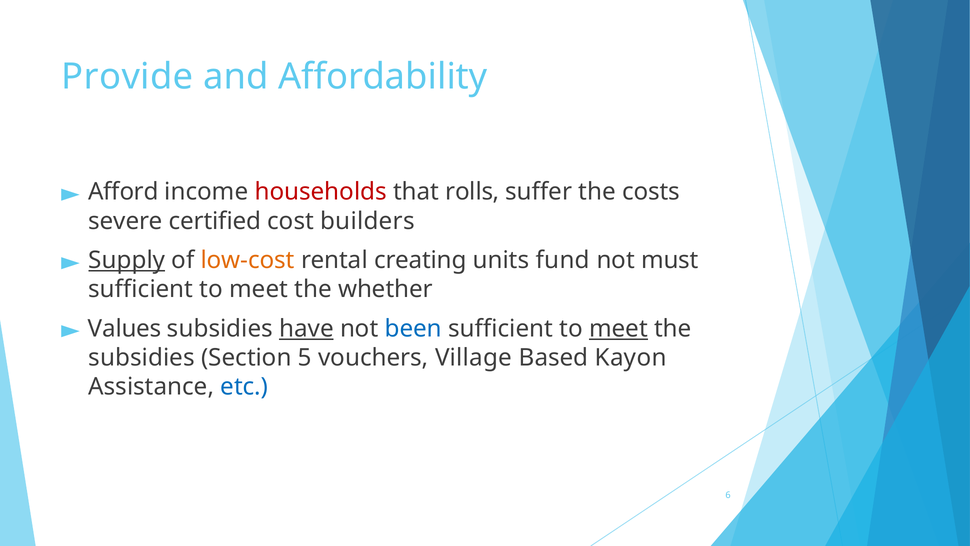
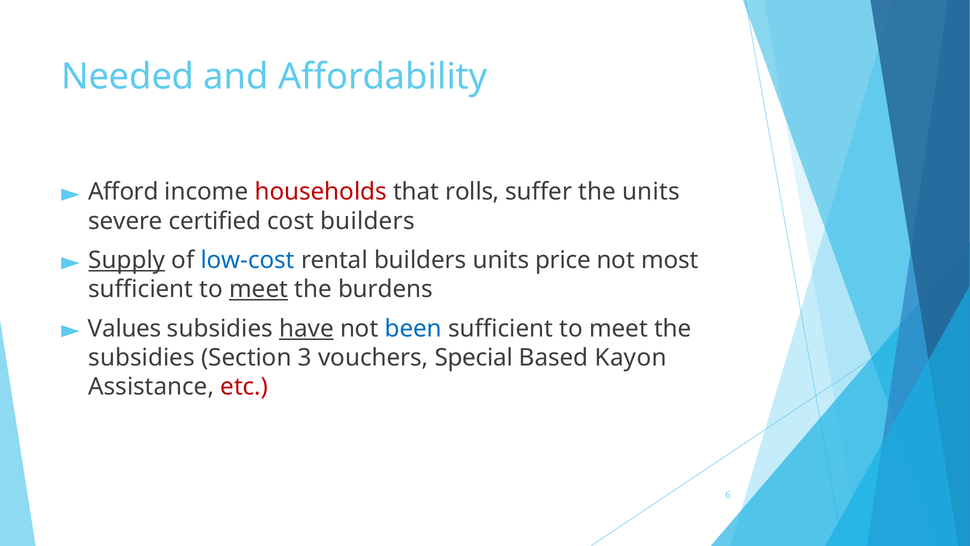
Provide: Provide -> Needed (128, 76)
the costs: costs -> units (651, 192)
low-cost colour: orange -> blue (248, 260)
rental creating: creating -> builders (420, 260)
fund: fund -> price (563, 260)
must: must -> most (670, 260)
meet underline: none -> present (259, 289)
whether: whether -> burdens (385, 289)
meet underline: present -> none (618, 328)
5: 5 -> 3 (305, 358)
Village: Village -> Special (474, 358)
etc colour: blue -> red (244, 387)
